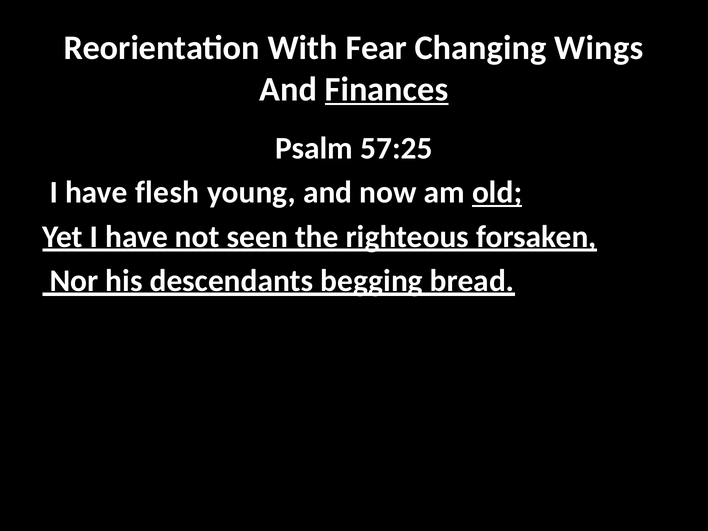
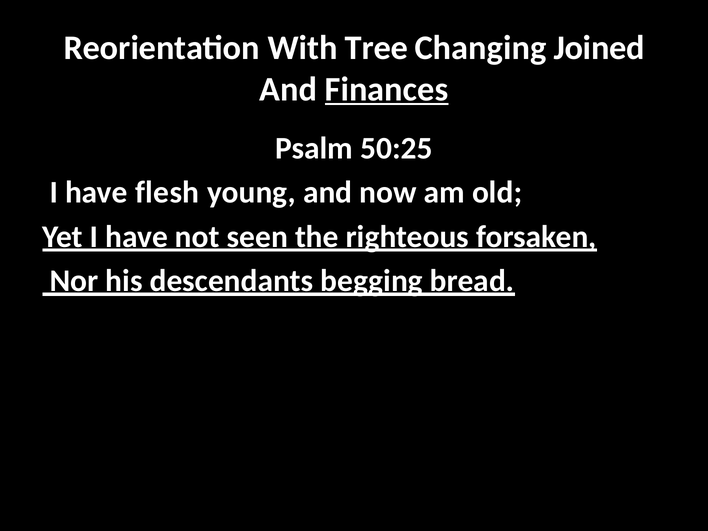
Fear: Fear -> Tree (376, 48)
Wings: Wings -> Joined (599, 48)
57:25: 57:25 -> 50:25 (396, 149)
old underline: present -> none (497, 193)
